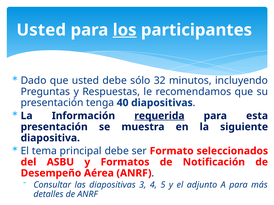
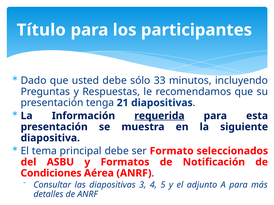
Usted: Usted -> Título (41, 30)
los underline: present -> none (125, 30)
32: 32 -> 33 (160, 81)
40: 40 -> 21 (123, 103)
Desempeño: Desempeño -> Condiciones (51, 174)
